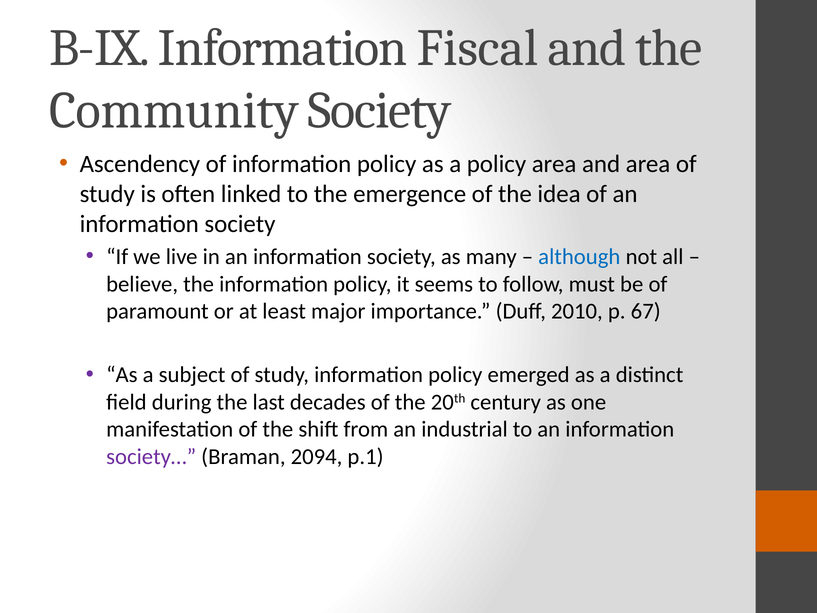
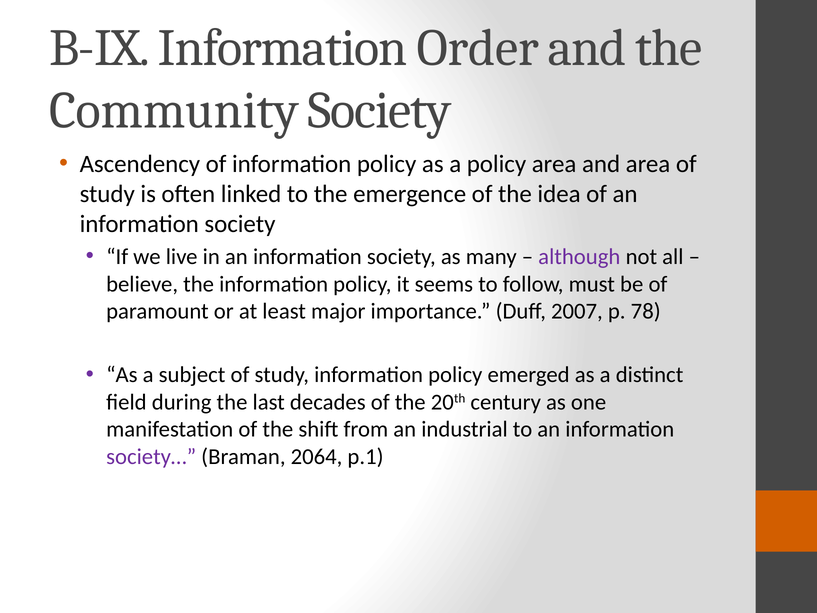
Fiscal: Fiscal -> Order (478, 48)
although colour: blue -> purple (579, 257)
2010: 2010 -> 2007 (577, 311)
67: 67 -> 78 (646, 311)
2094: 2094 -> 2064 (316, 456)
